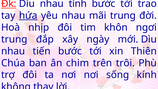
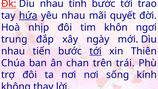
mãi trung: trung -> quyết (123, 15)
tới underline: none -> present (96, 51)
chim: chim -> chan (78, 63)
trôi: trôi -> trái (125, 63)
